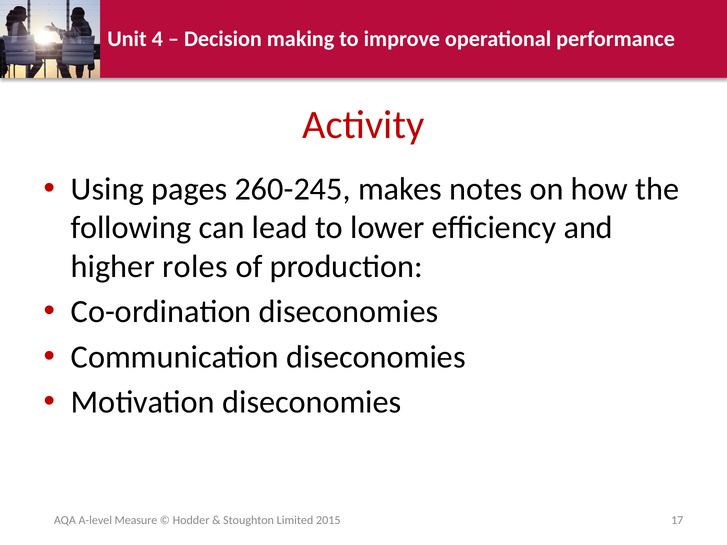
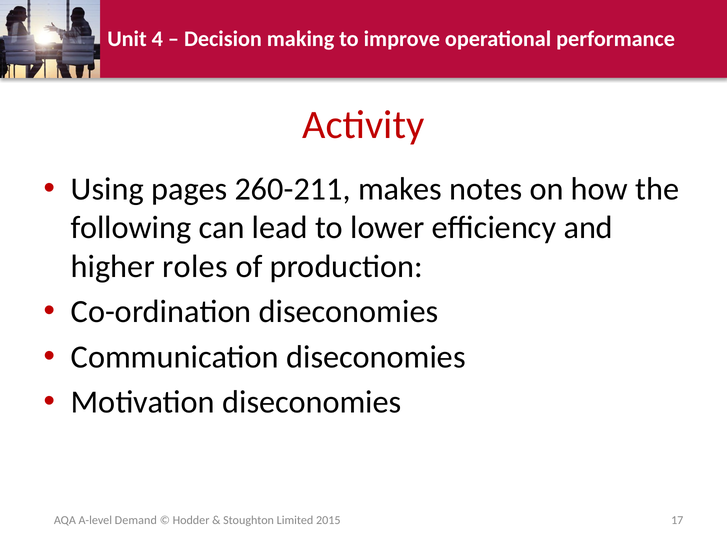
260-245: 260-245 -> 260-211 (293, 189)
Measure: Measure -> Demand (136, 521)
